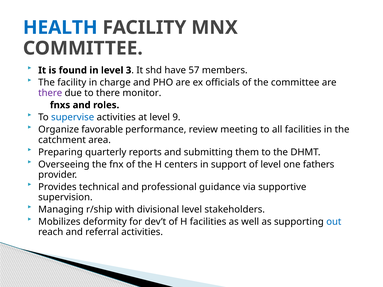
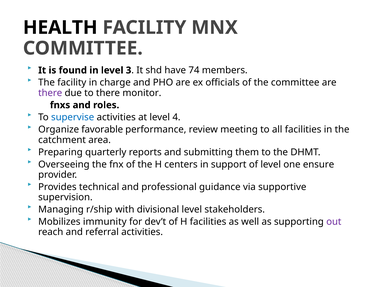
HEALTH colour: blue -> black (60, 28)
57: 57 -> 74 (194, 70)
9: 9 -> 4 (176, 117)
fathers: fathers -> ensure (319, 165)
deformity: deformity -> immunity (105, 222)
out colour: blue -> purple (334, 222)
